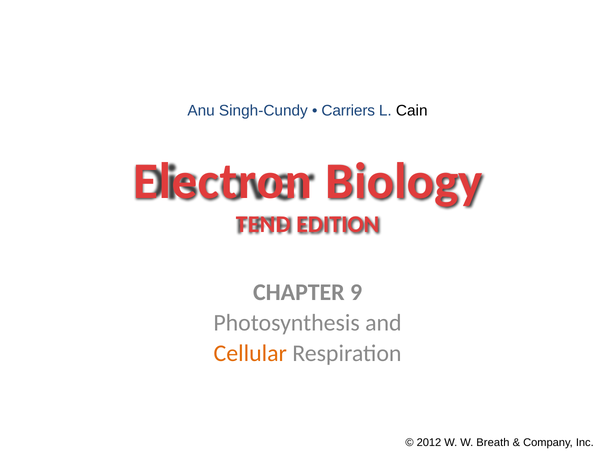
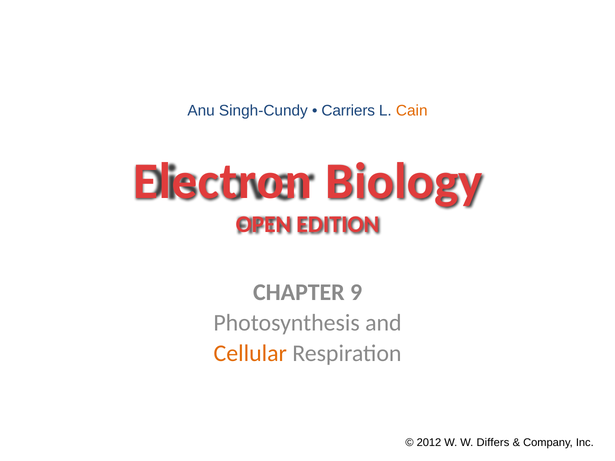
Cain colour: black -> orange (412, 111)
TEND: TEND -> OPEN (263, 225)
Breath: Breath -> Differs (493, 443)
